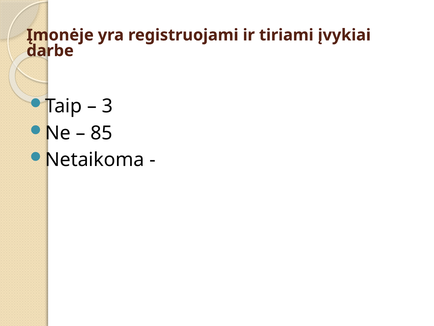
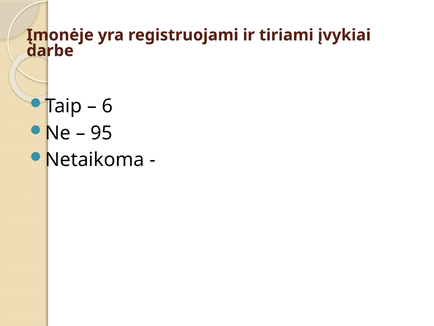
3: 3 -> 6 (107, 106)
85: 85 -> 95 (101, 133)
